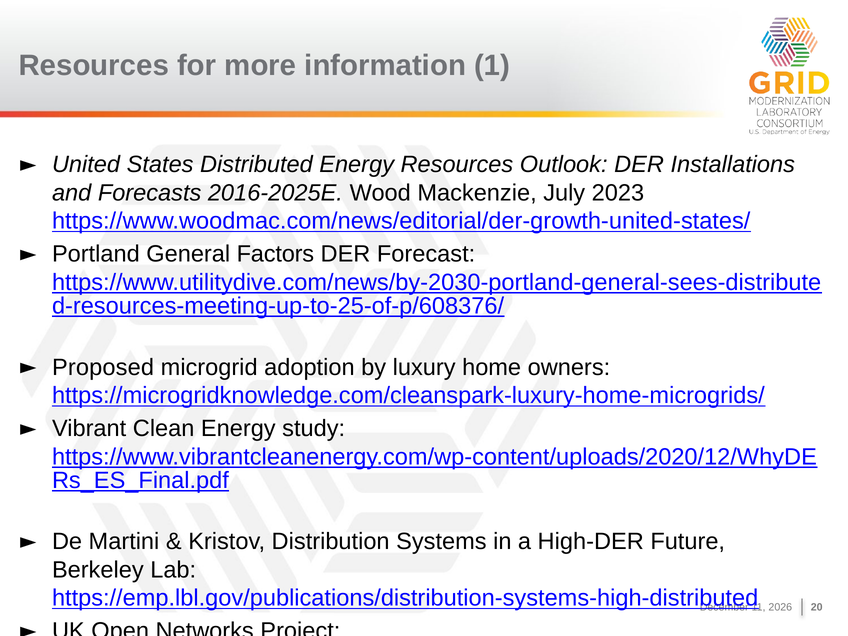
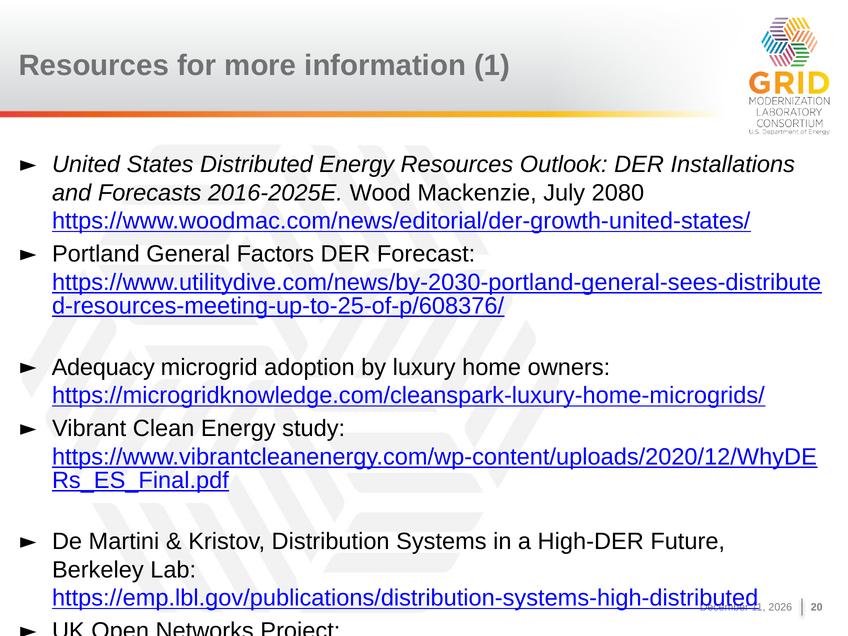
2023: 2023 -> 2080 (618, 193)
Proposed: Proposed -> Adequacy (103, 367)
